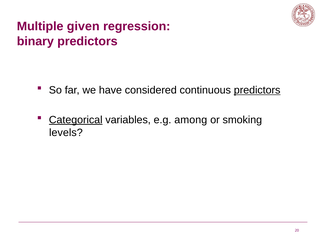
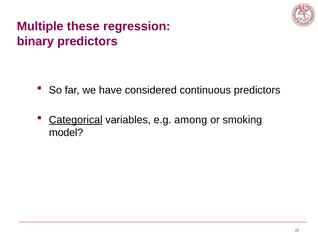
given: given -> these (83, 26)
predictors underline: present -> none (257, 90)
levels: levels -> model (66, 133)
